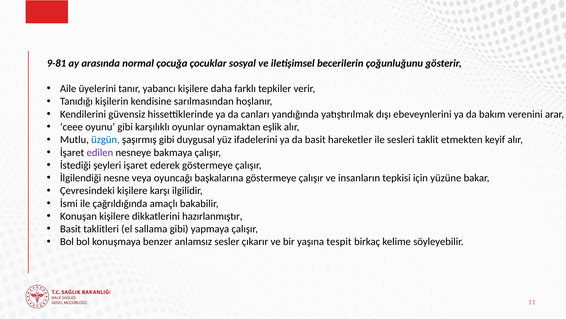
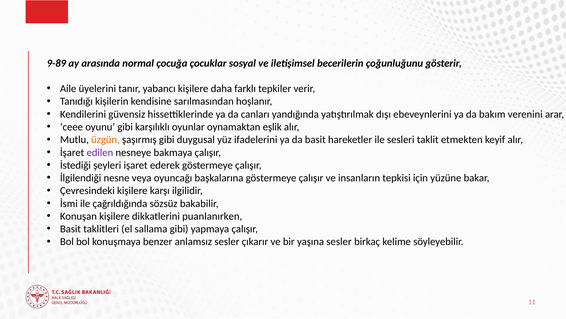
9-81: 9-81 -> 9-89 (56, 63)
üzgün colour: blue -> orange (105, 139)
amaçlı: amaçlı -> sözsüz (164, 203)
hazırlanmıştır: hazırlanmıştır -> puanlanırken (212, 216)
yaşına tespit: tespit -> sesler (339, 241)
